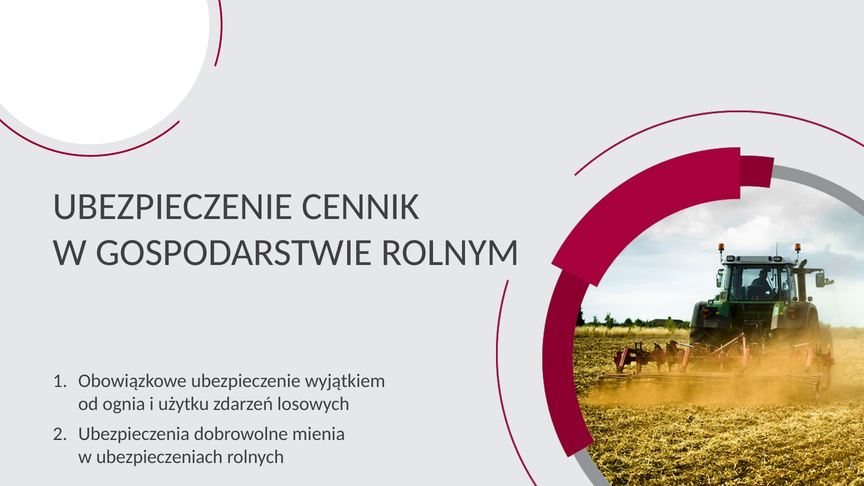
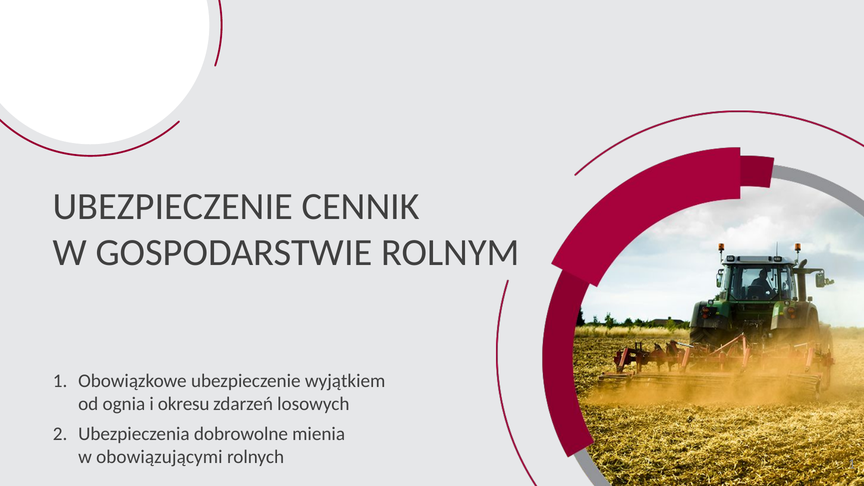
użytku: użytku -> okresu (184, 404)
ubezpieczeniach: ubezpieczeniach -> obowiązującymi (159, 457)
